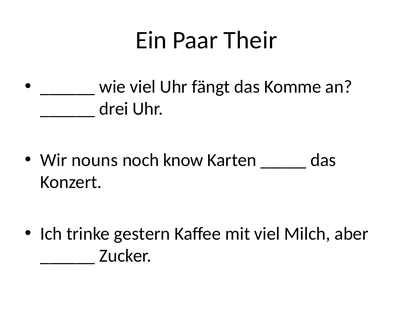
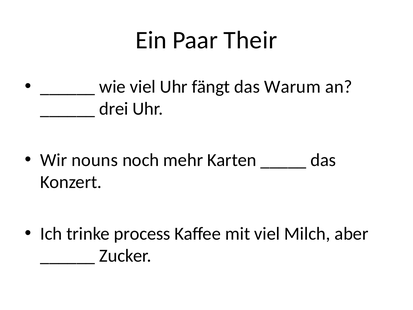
Komme: Komme -> Warum (292, 87)
know: know -> mehr (183, 160)
gestern: gestern -> process (142, 234)
